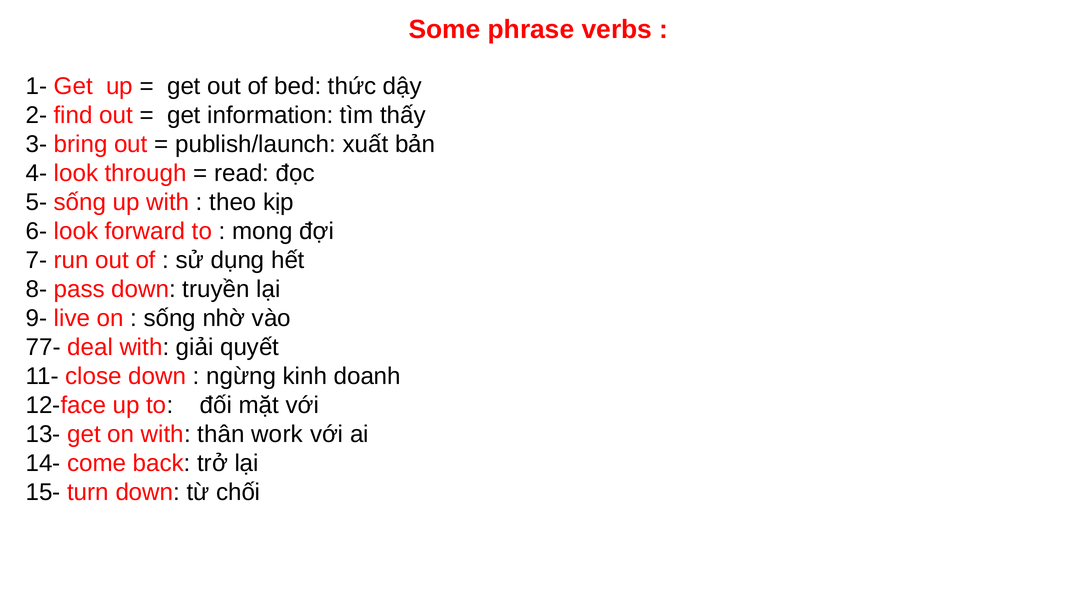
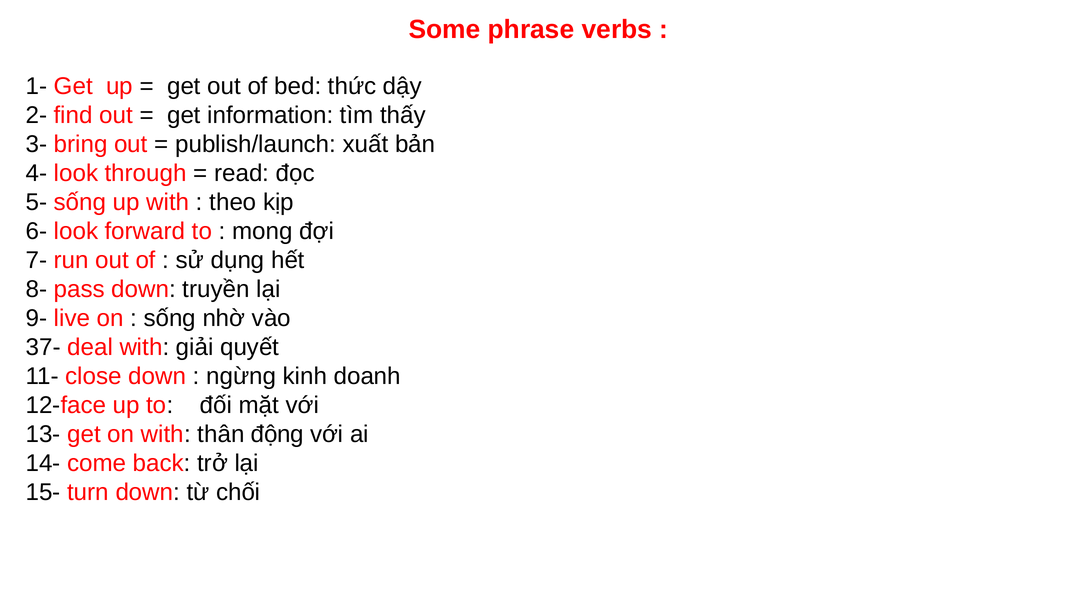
77-: 77- -> 37- (43, 347)
work: work -> động (277, 434)
